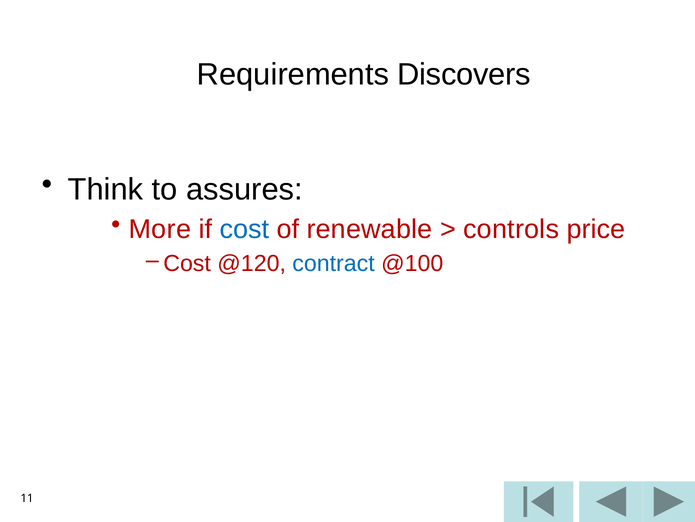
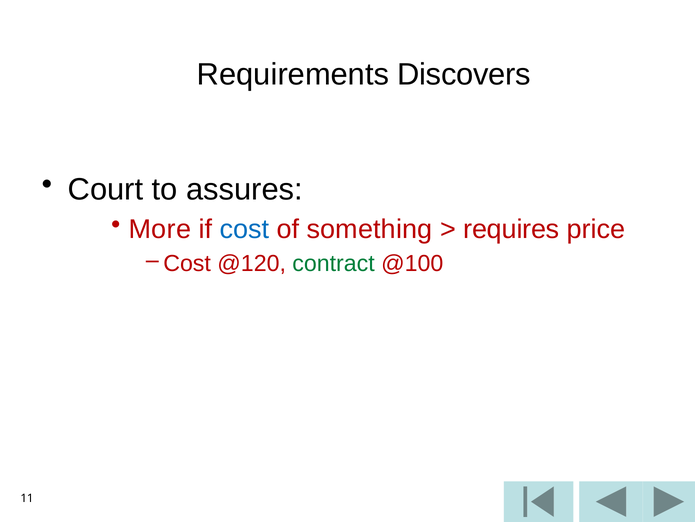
Think: Think -> Court (106, 189)
renewable: renewable -> something (370, 229)
controls: controls -> requires (511, 229)
contract colour: blue -> green (334, 263)
